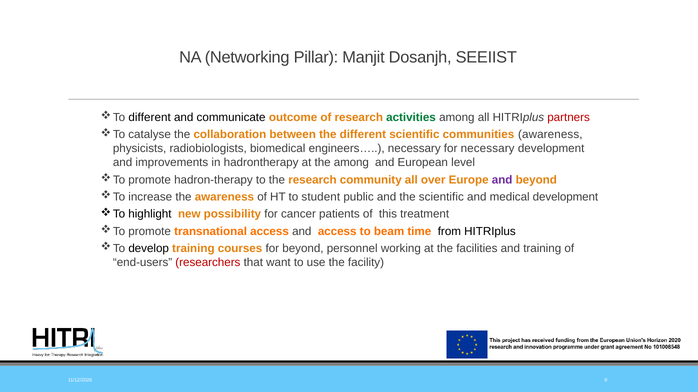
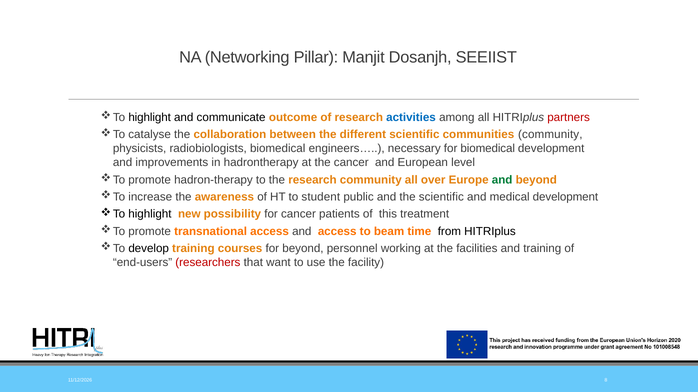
different: different -> highlight (150, 118)
activities colour: green -> blue (411, 118)
communities awareness: awareness -> community (550, 135)
for necessary: necessary -> biomedical (488, 149)
the among: among -> cancer (351, 163)
and colour: purple -> green (502, 180)
